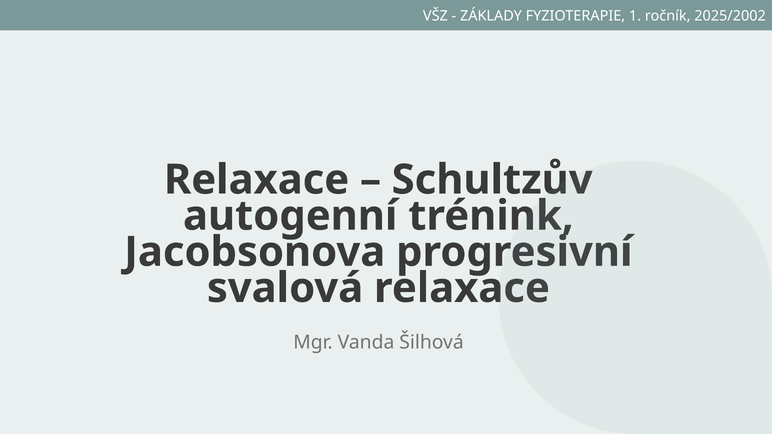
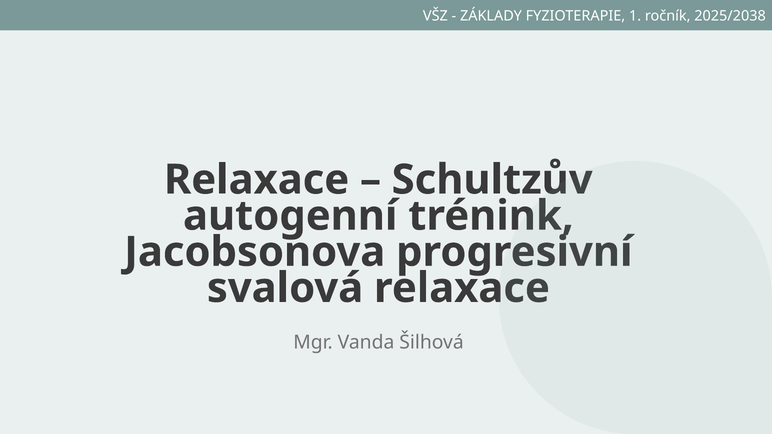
2025/2002: 2025/2002 -> 2025/2038 (730, 16)
